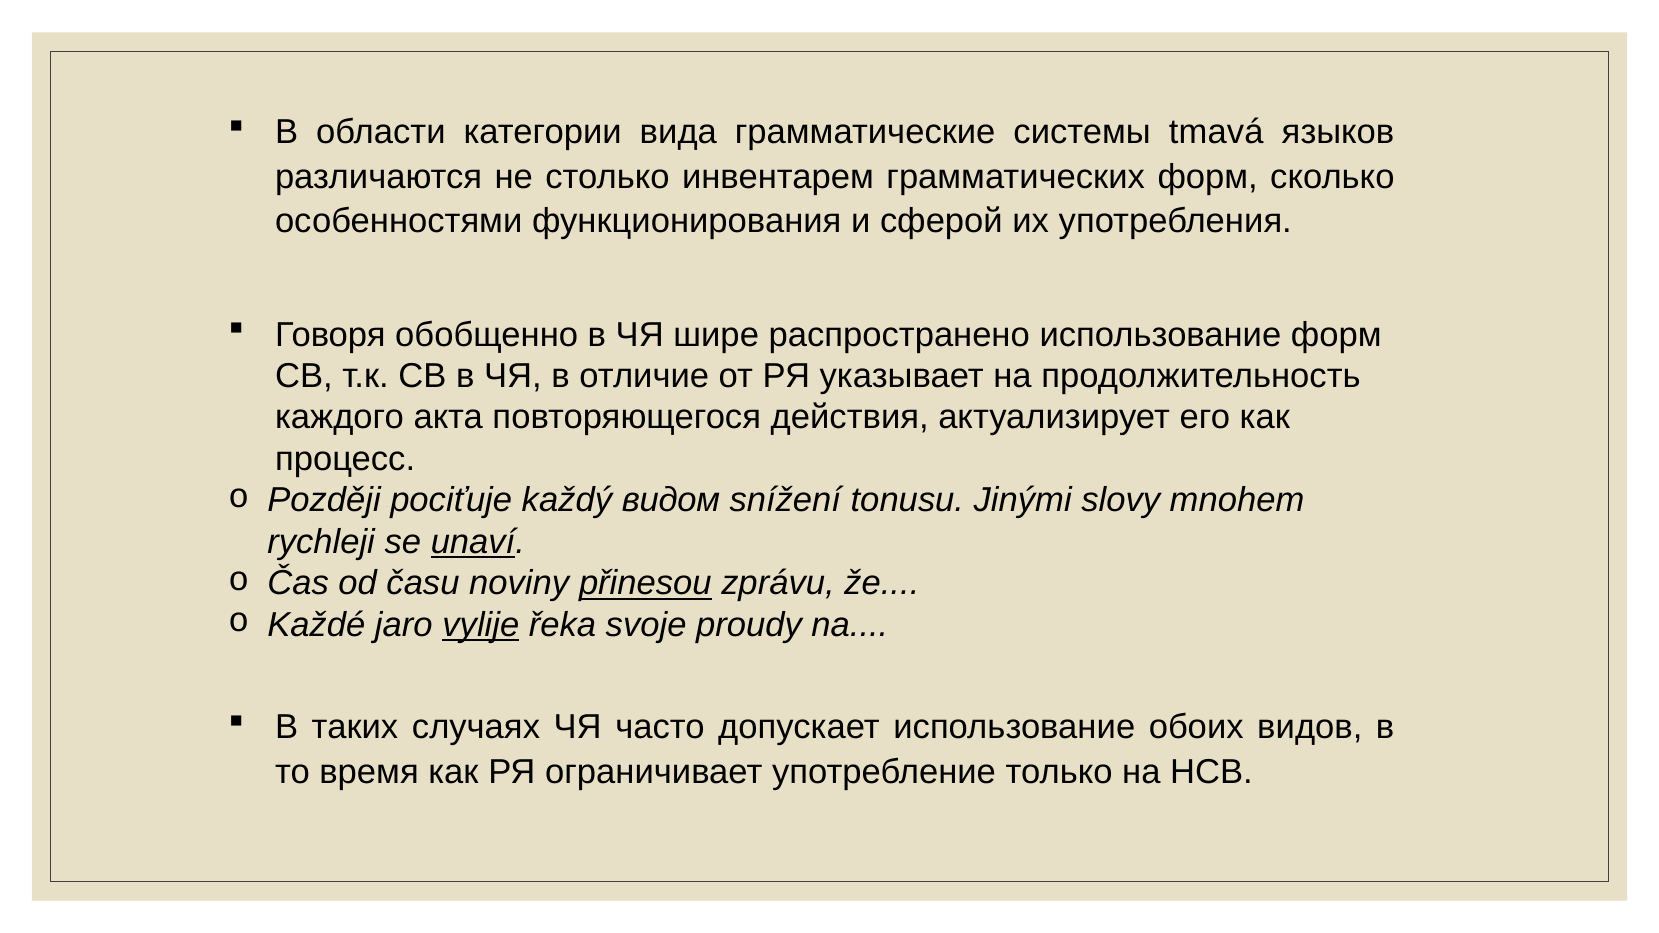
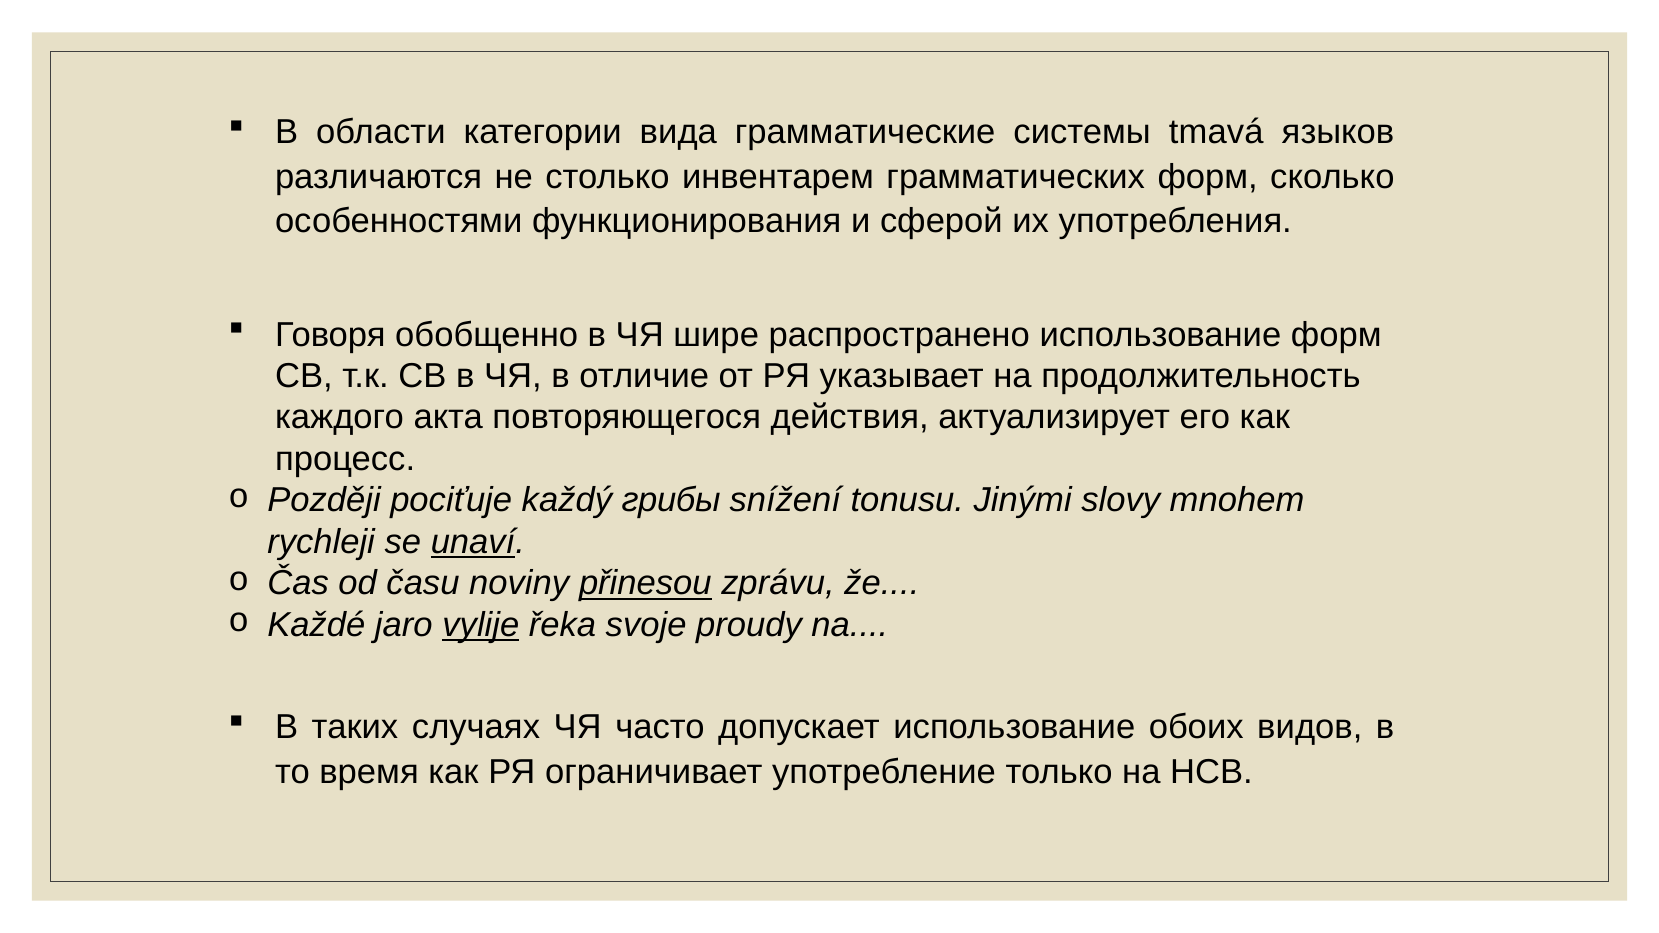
видом: видом -> грибы (671, 501)
